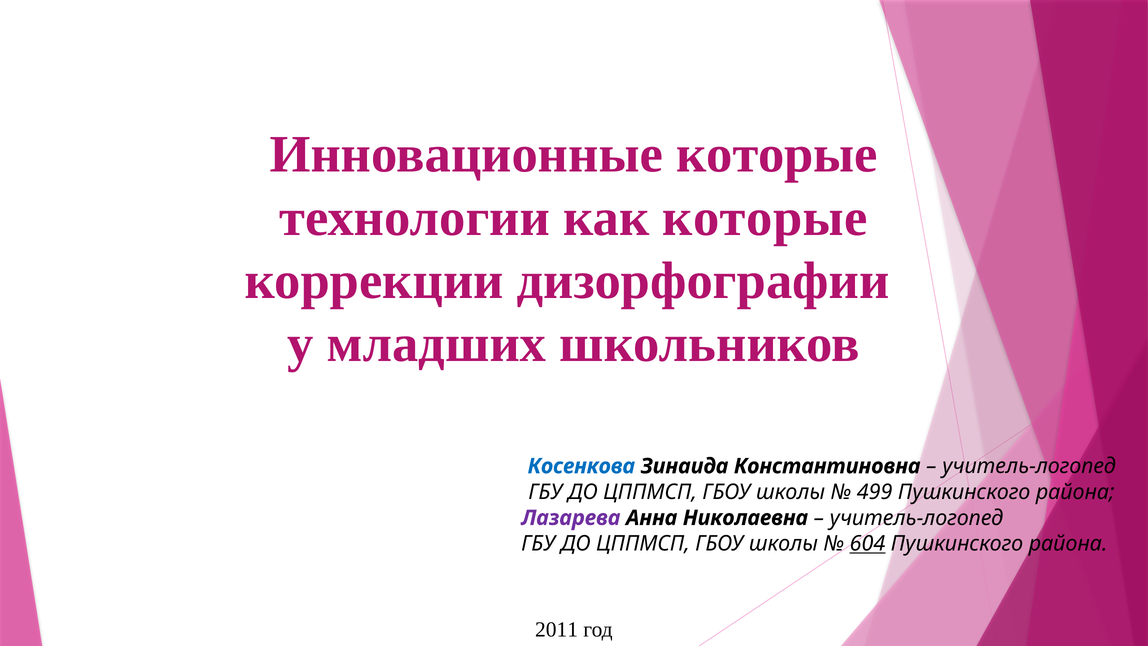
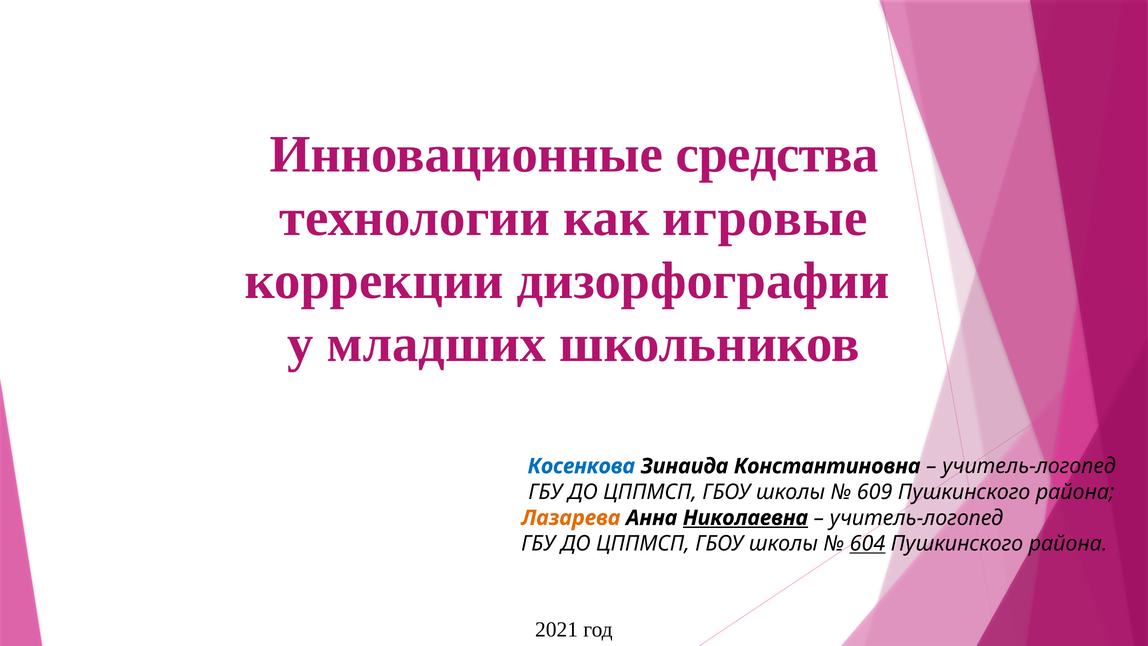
Инновационные которые: которые -> средства (777, 155)
как которые: которые -> игровые (765, 218)
499: 499 -> 609 (875, 492)
Лазарева colour: purple -> orange (571, 518)
Николаевна underline: none -> present (745, 518)
2011: 2011 -> 2021 (557, 630)
